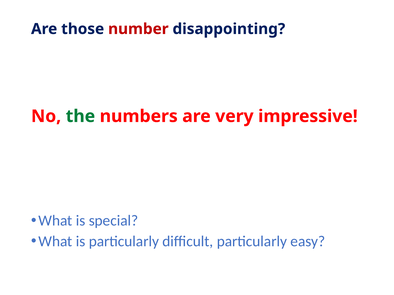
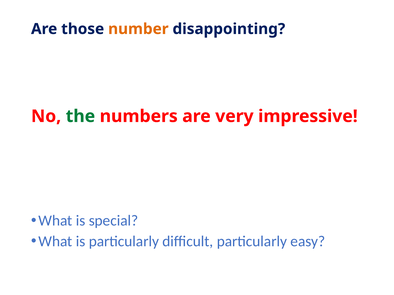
number colour: red -> orange (138, 29)
